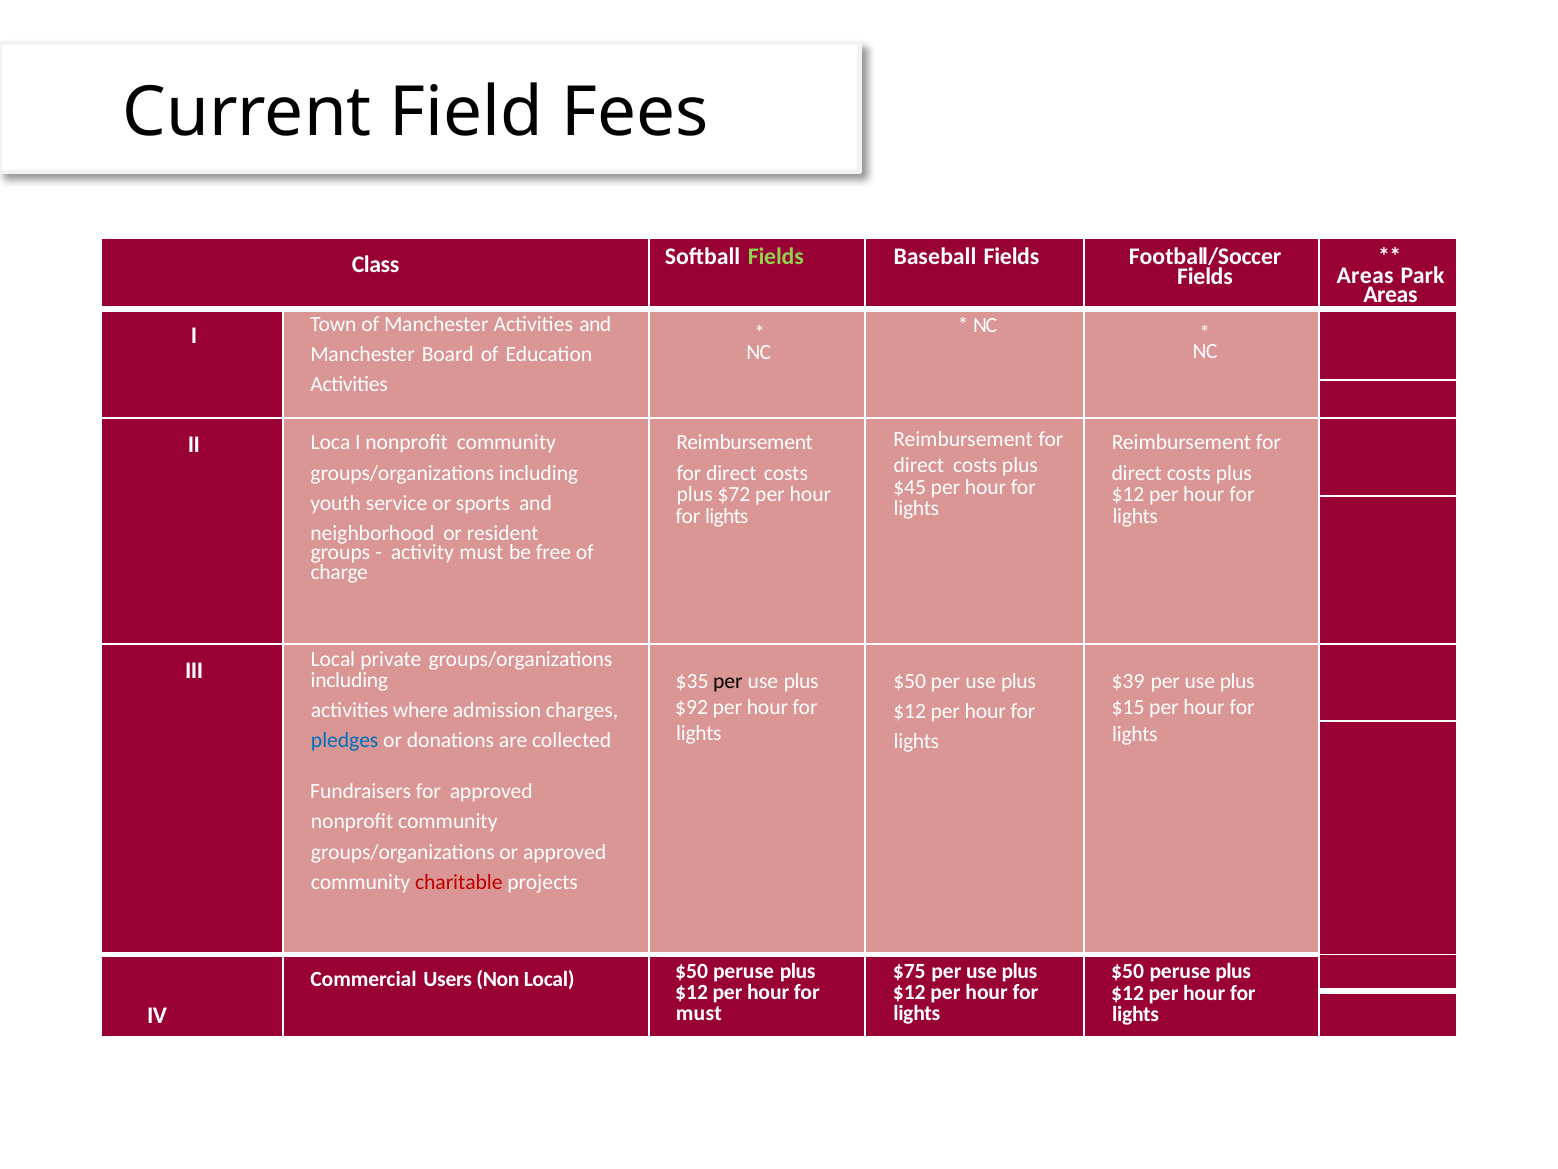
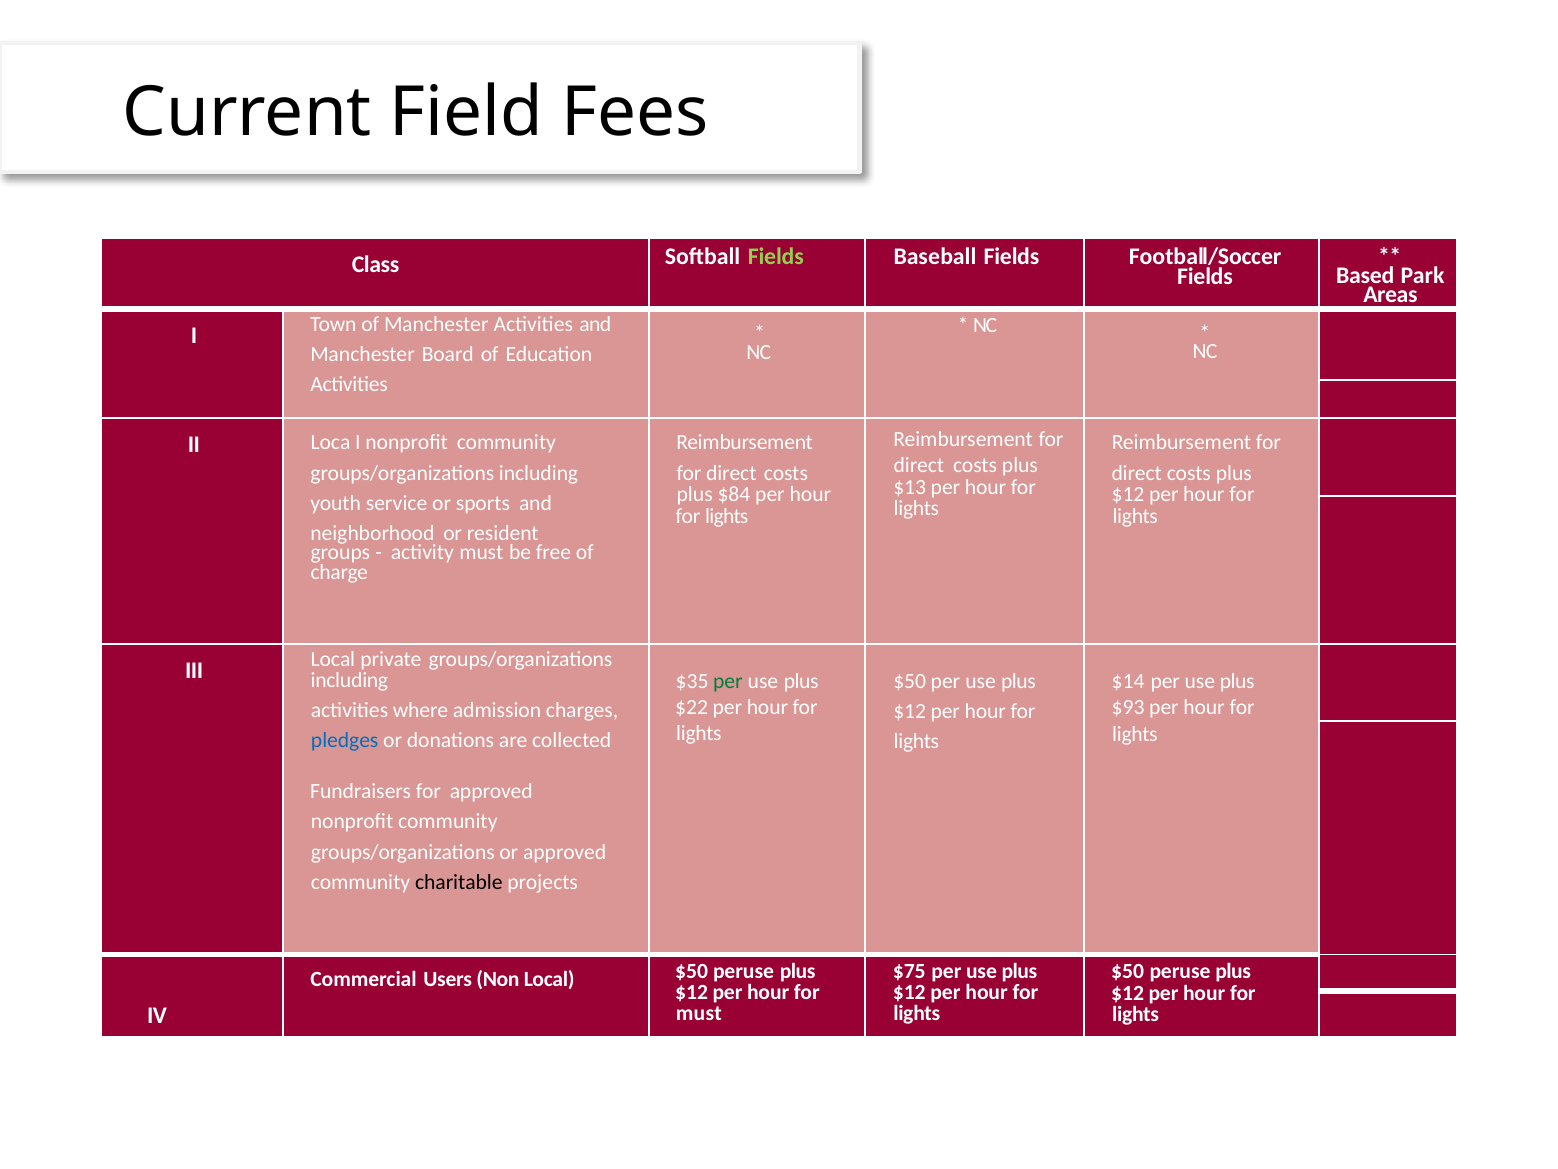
Areas: Areas -> Based (1365, 276)
$45: $45 -> $13 (910, 487)
$72: $72 -> $84 (734, 495)
$39: $39 -> $14 (1128, 681)
per colour: black -> green (728, 681)
$15: $15 -> $93 (1128, 707)
$92: $92 -> $22 (692, 708)
charitable colour: red -> black (459, 882)
